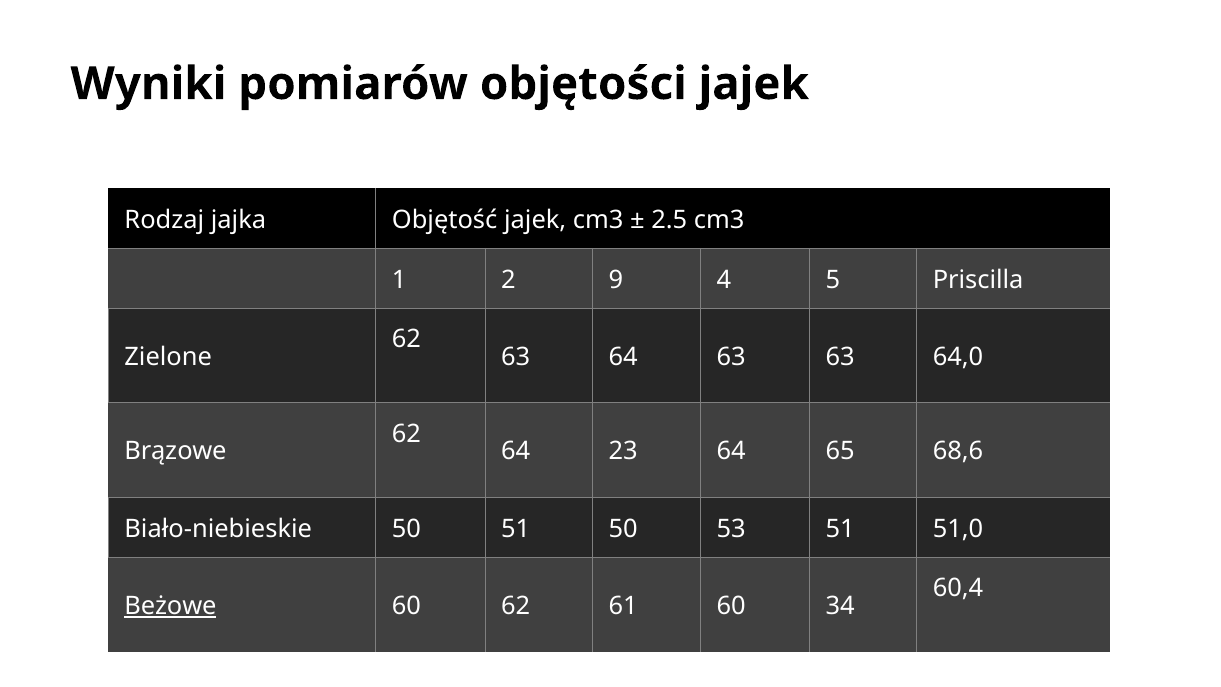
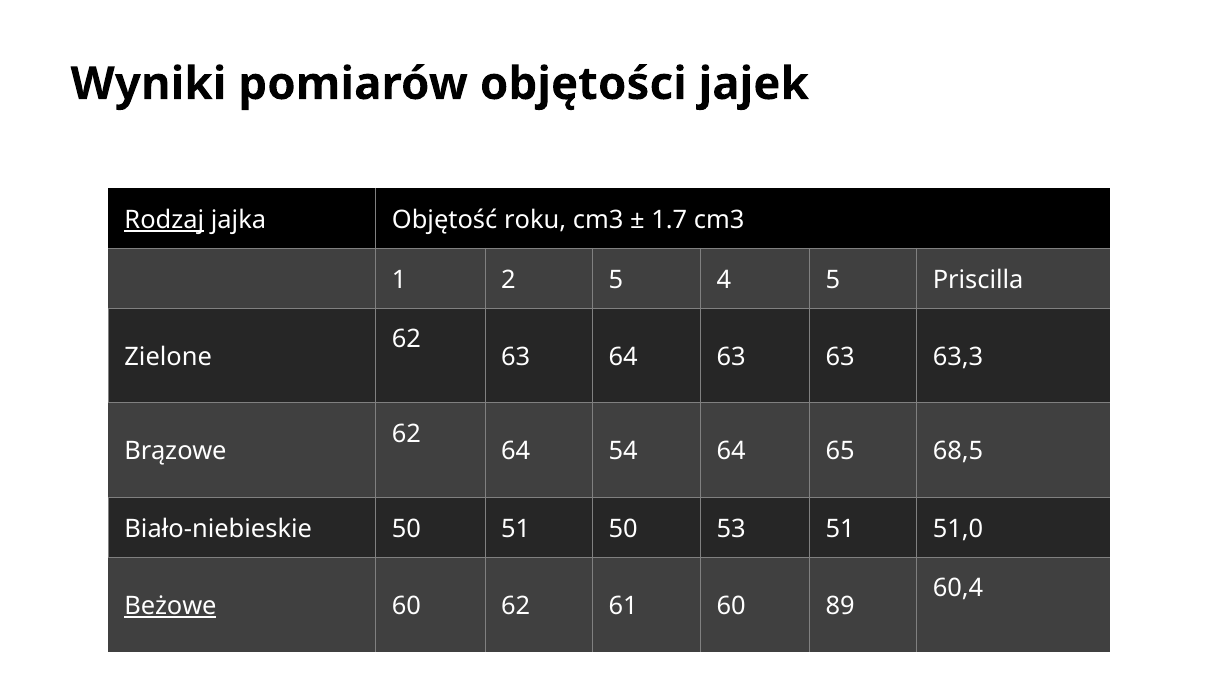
Rodzaj underline: none -> present (164, 220)
Objętość jajek: jajek -> roku (535, 220)
2.5: 2.5 -> 1.7 (669, 220)
2 9: 9 -> 5 (616, 280)
64,0: 64,0 -> 63,3 (958, 357)
23: 23 -> 54 (623, 451)
68,6: 68,6 -> 68,5 (958, 451)
34: 34 -> 89 (840, 606)
